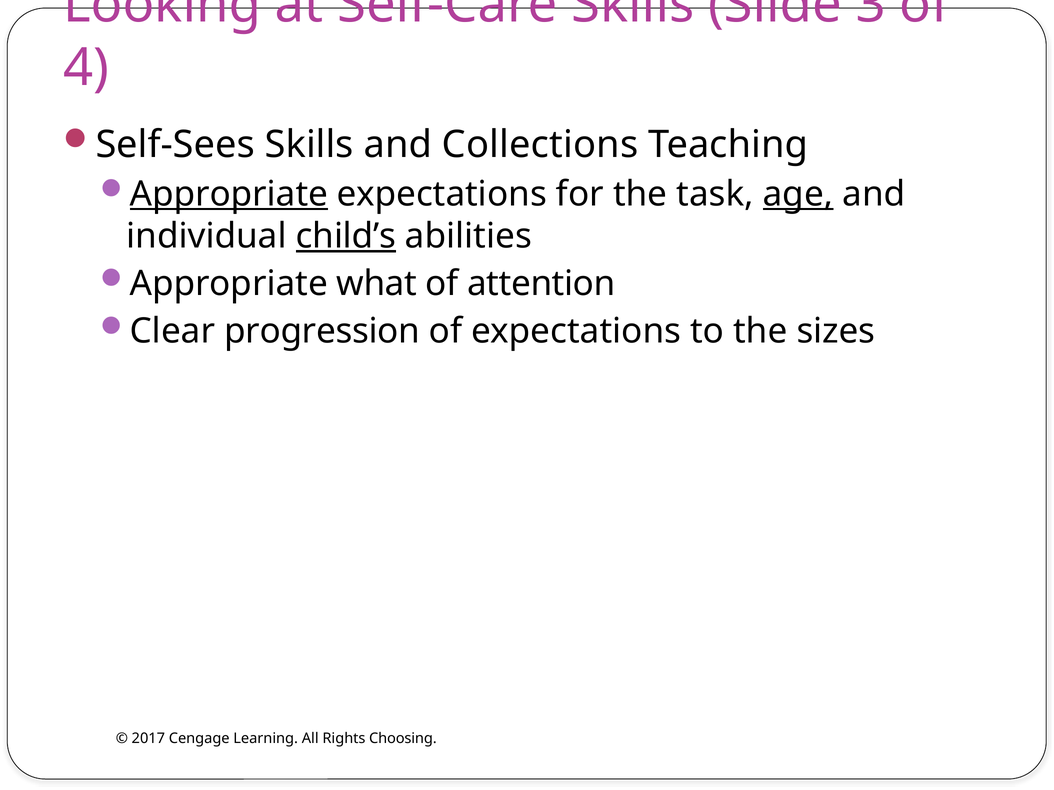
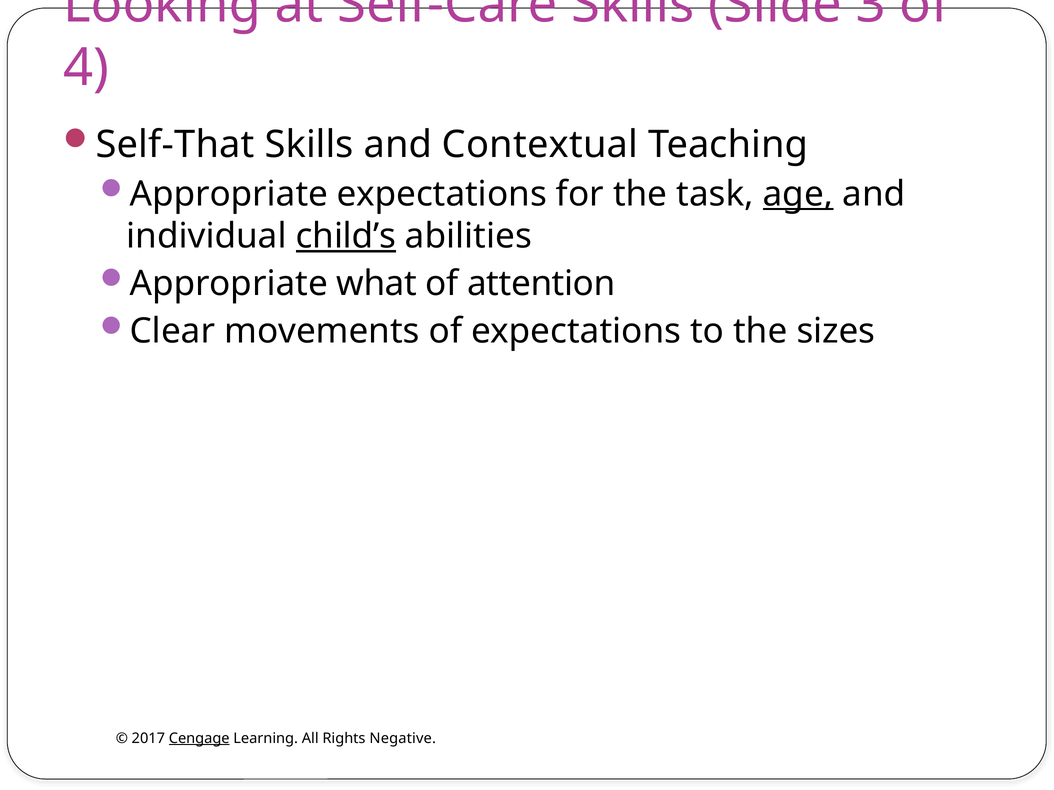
Self-Sees: Self-Sees -> Self-That (175, 145)
Collections: Collections -> Contextual (540, 145)
Appropriate underline: present -> none (229, 194)
progression: progression -> movements (322, 332)
Cengage underline: none -> present (199, 739)
Choosing: Choosing -> Negative (403, 739)
